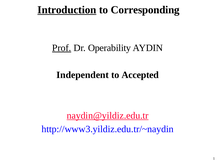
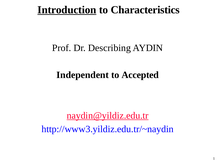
Corresponding: Corresponding -> Characteristics (145, 10)
Prof underline: present -> none (62, 48)
Operability: Operability -> Describing (109, 48)
